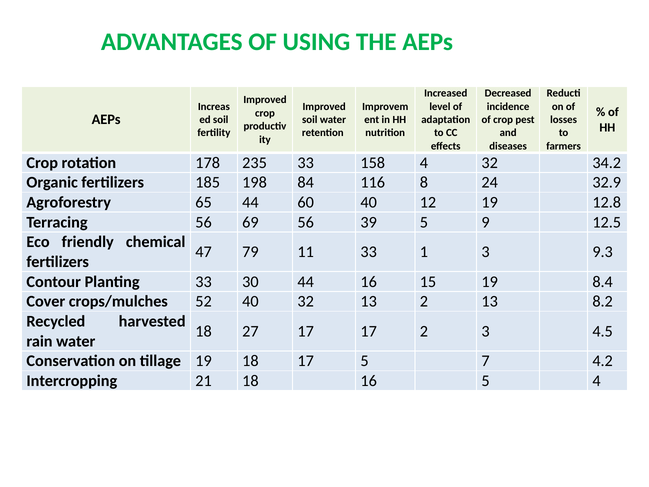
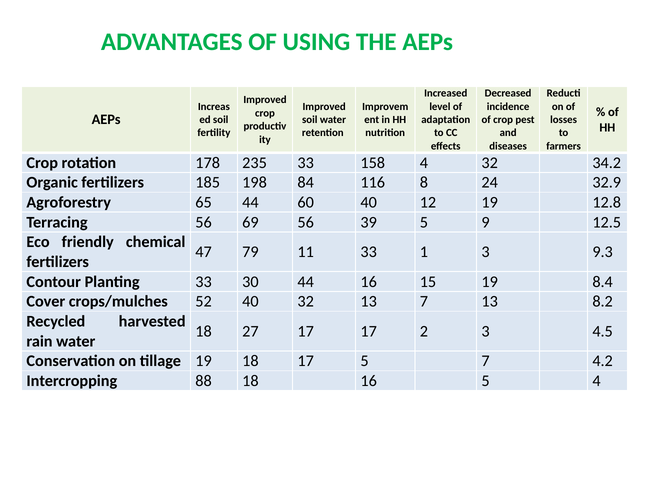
13 2: 2 -> 7 (424, 301)
21: 21 -> 88 (204, 381)
